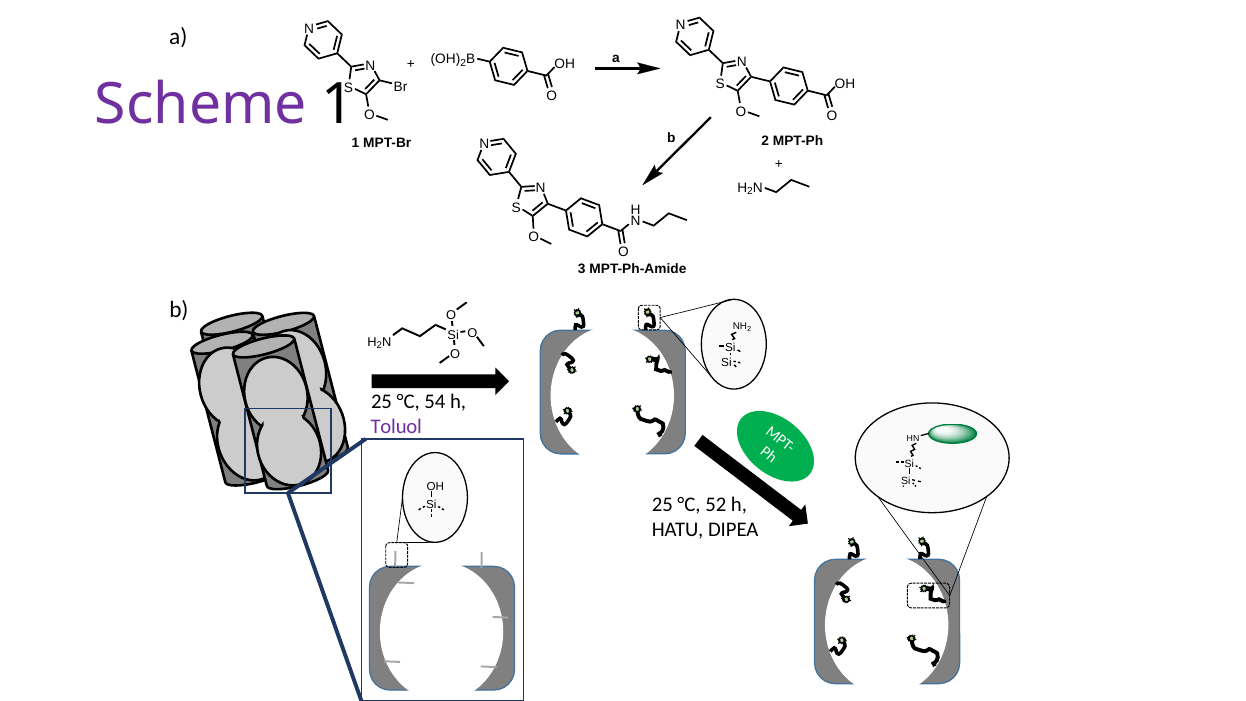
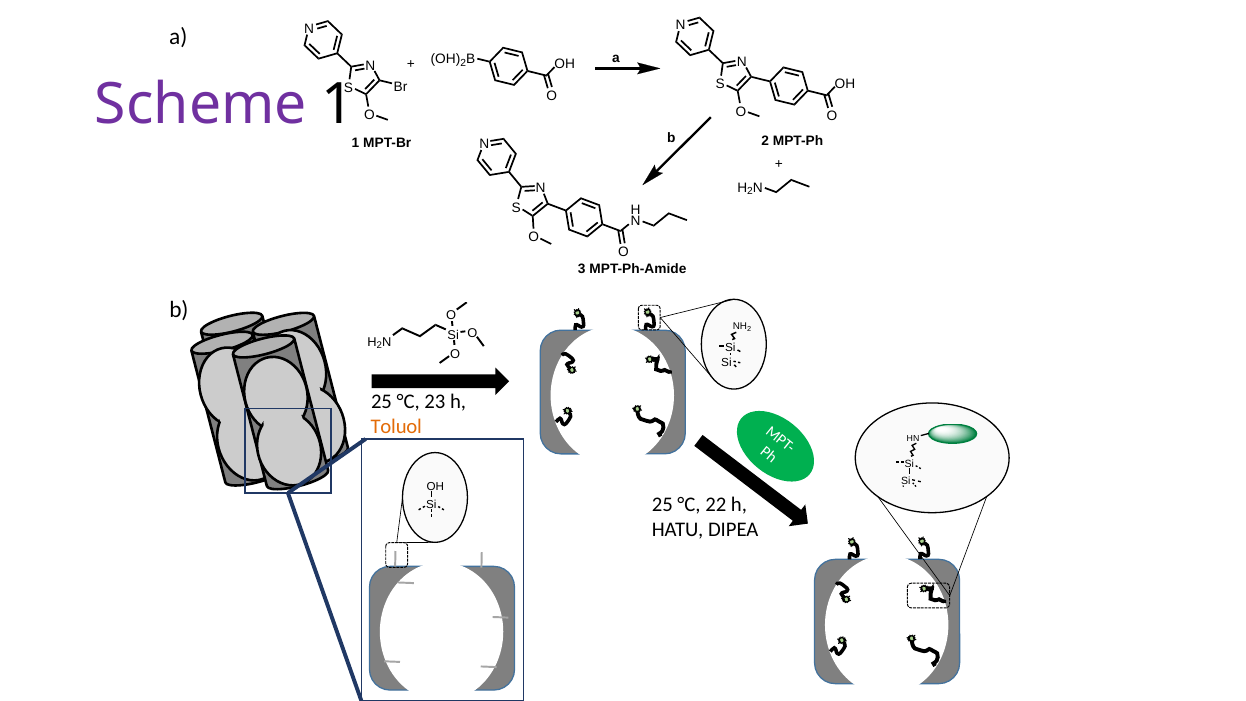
54: 54 -> 23 (435, 402)
Toluol colour: purple -> orange (396, 427)
52: 52 -> 22 (716, 505)
